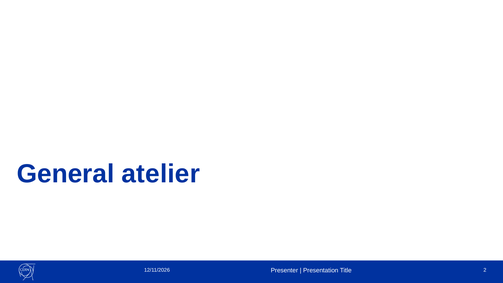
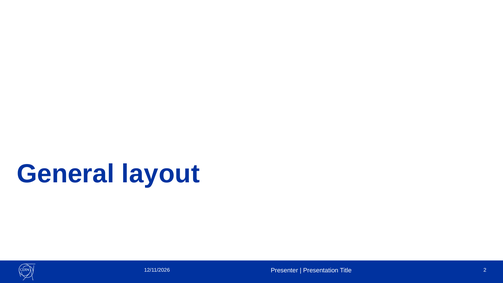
atelier: atelier -> layout (161, 174)
